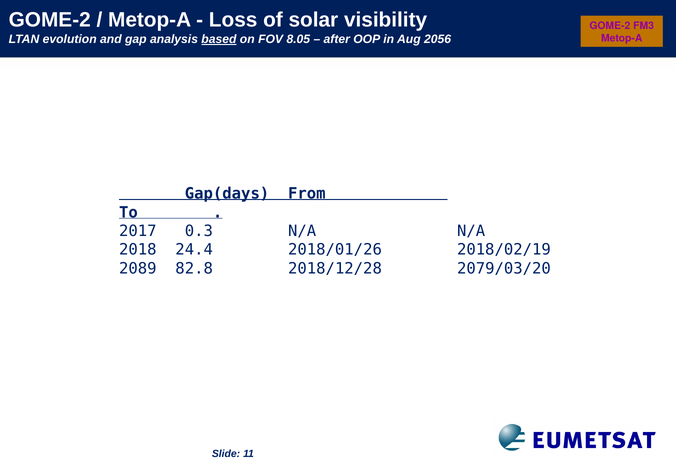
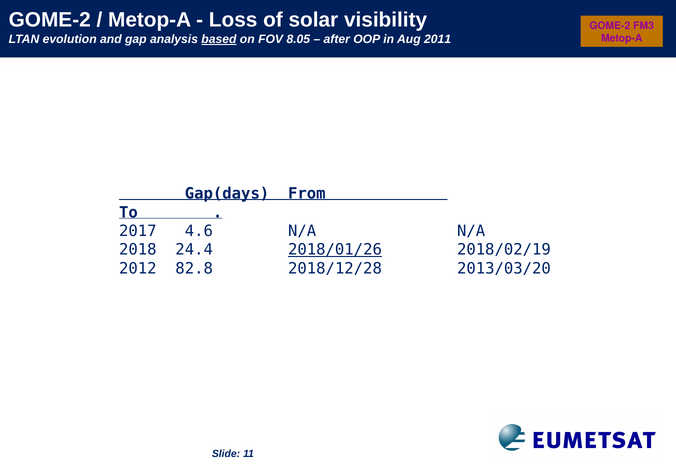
2056: 2056 -> 2011 (438, 39)
0.3: 0.3 -> 4.6 (199, 231)
2018/01/26 underline: none -> present (335, 250)
2089: 2089 -> 2012 (138, 269)
2079/03/20: 2079/03/20 -> 2013/03/20 (504, 269)
